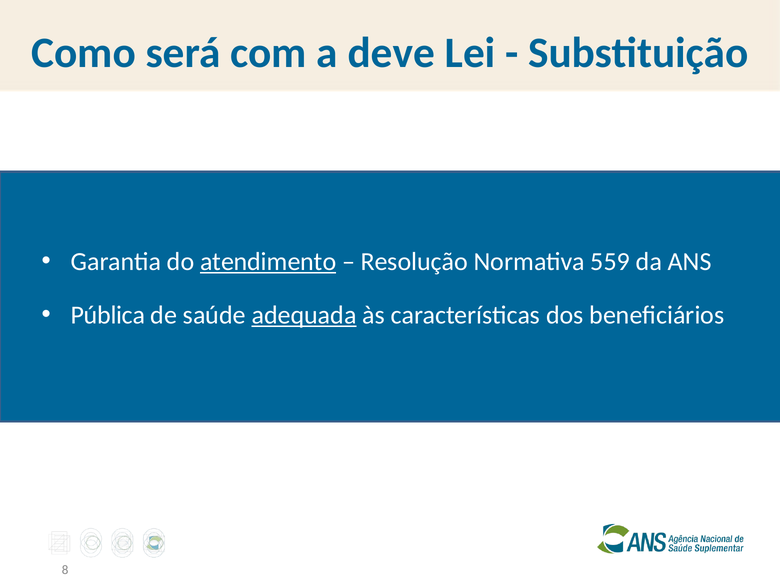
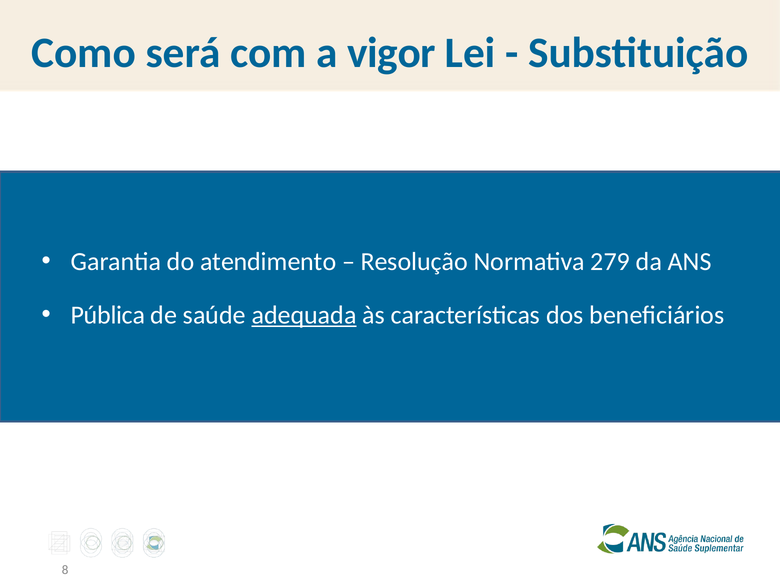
deve: deve -> vigor (392, 53)
atendimento underline: present -> none (268, 261)
559: 559 -> 279 (610, 261)
